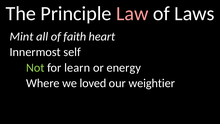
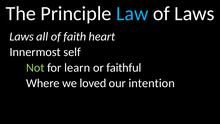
Law colour: pink -> light blue (132, 14)
Mint: Mint -> Laws (22, 37)
energy: energy -> faithful (124, 67)
weightier: weightier -> intention (152, 83)
